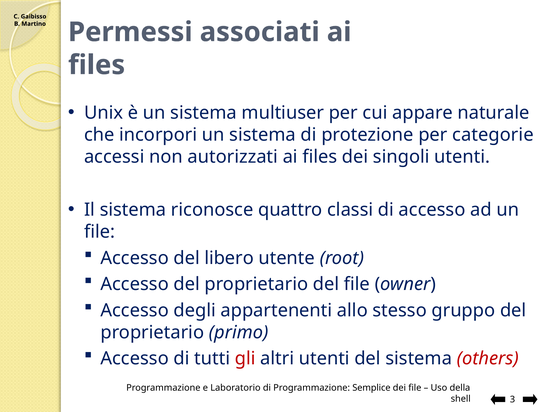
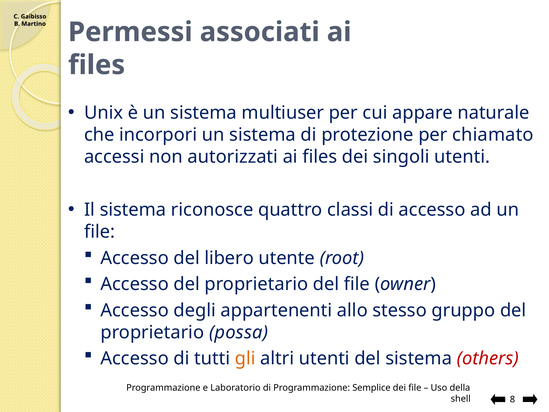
categorie: categorie -> chiamato (493, 135)
primo: primo -> possa (239, 332)
gli colour: red -> orange (245, 358)
3: 3 -> 8 (512, 399)
